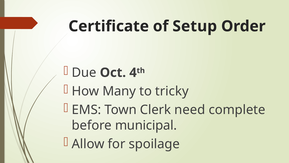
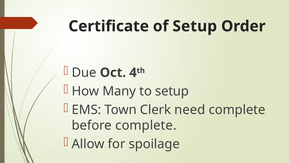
to tricky: tricky -> setup (172, 91)
before municipal: municipal -> complete (146, 125)
